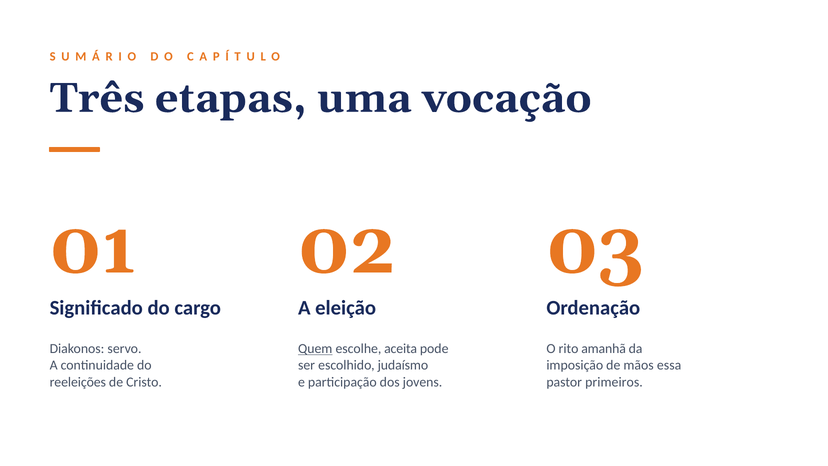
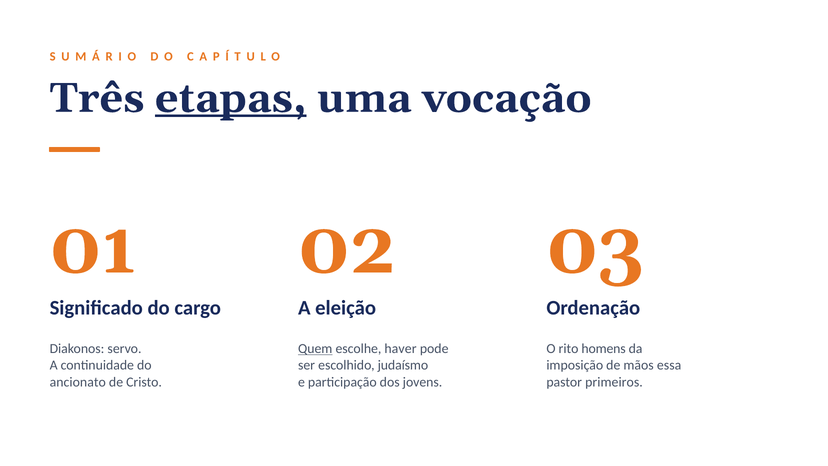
etapas underline: none -> present (231, 98)
aceita: aceita -> haver (400, 349)
amanhã: amanhã -> homens (604, 349)
reeleições: reeleições -> ancionato (78, 382)
